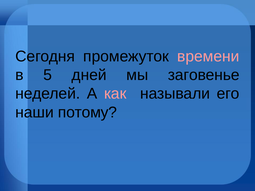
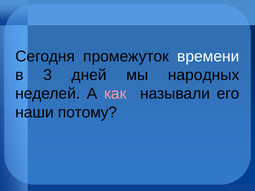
времени colour: pink -> white (208, 56)
5: 5 -> 3 (48, 75)
заговенье: заговенье -> народных (204, 75)
